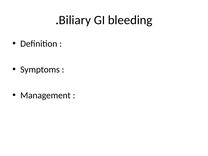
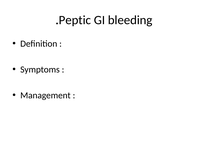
Biliary: Biliary -> Peptic (75, 20)
